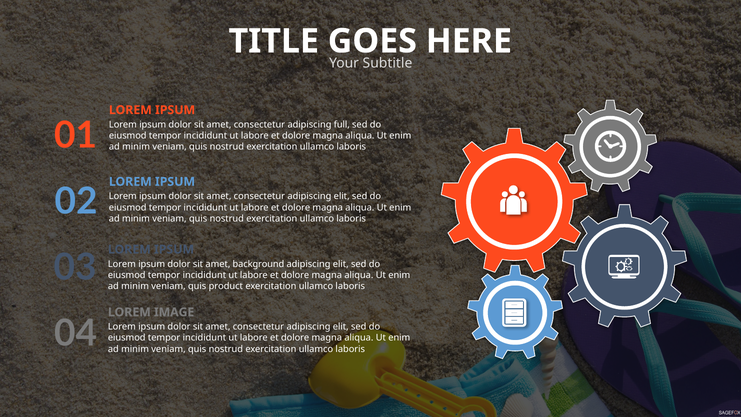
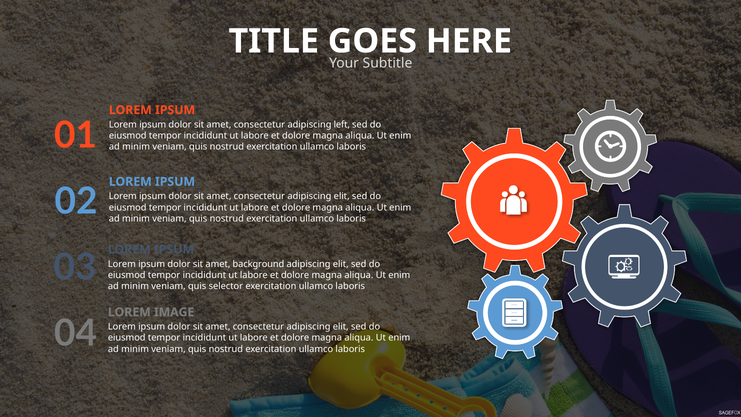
full: full -> left (342, 125)
product: product -> selector (226, 286)
